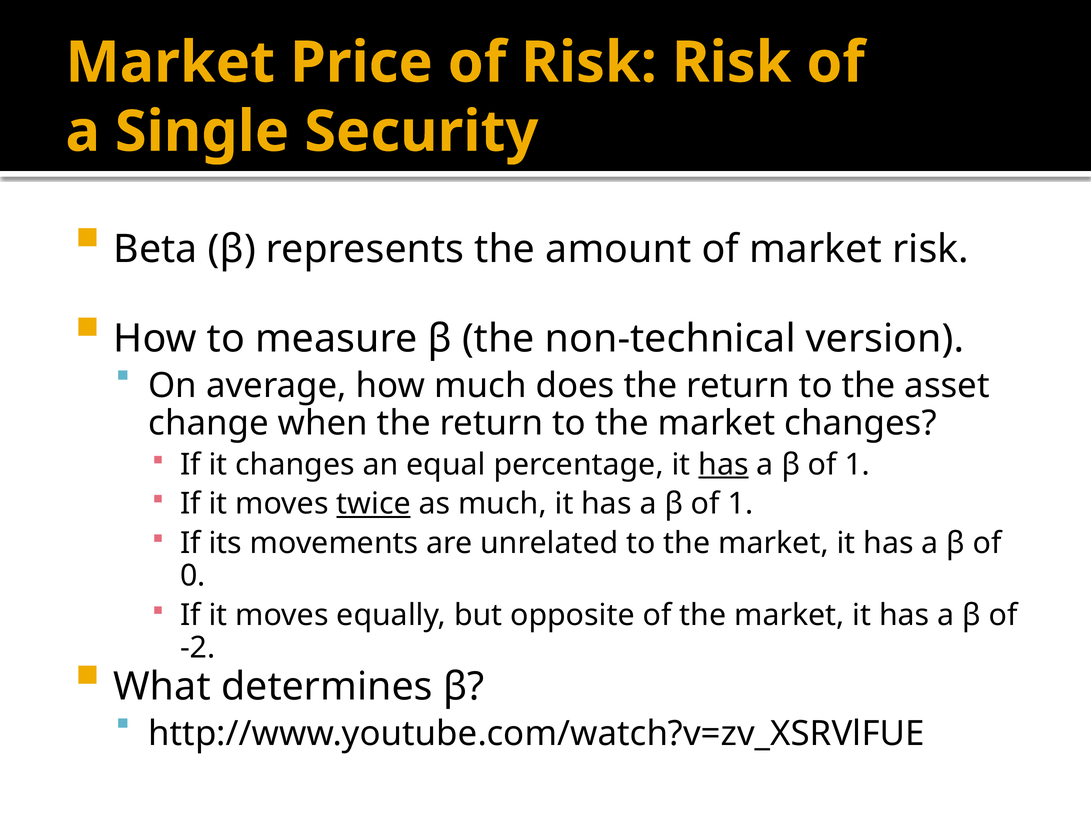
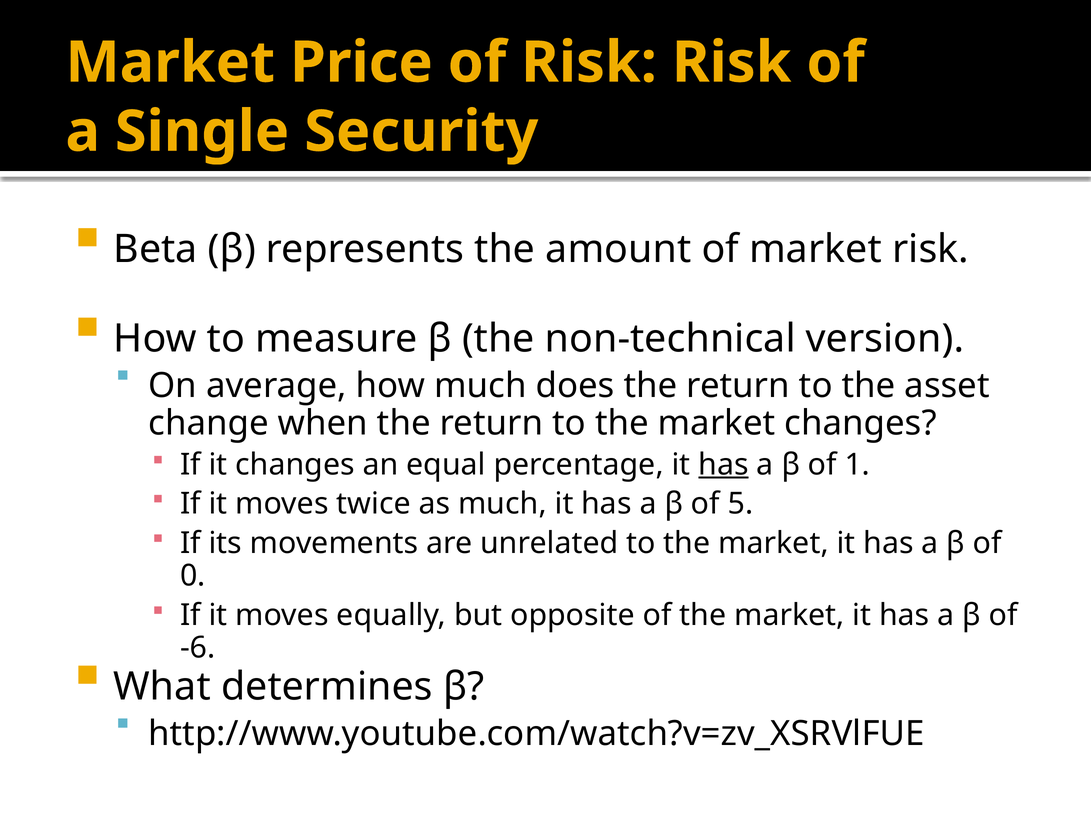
twice underline: present -> none (374, 504)
1: 1 -> 5 (740, 504)
-2: -2 -> -6 (198, 648)
